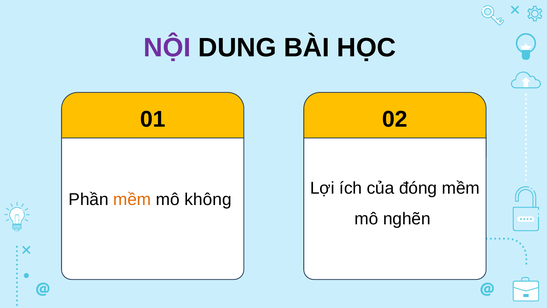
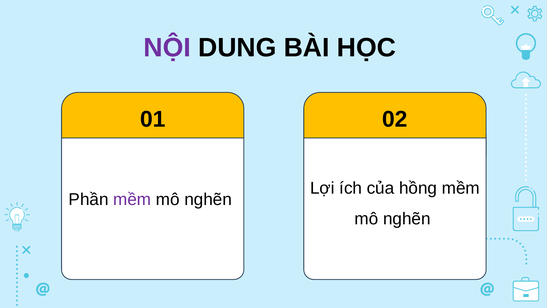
đóng: đóng -> hồng (418, 188)
mềm colour: orange -> purple (132, 199)
không: không -> nghẽn (208, 199)
